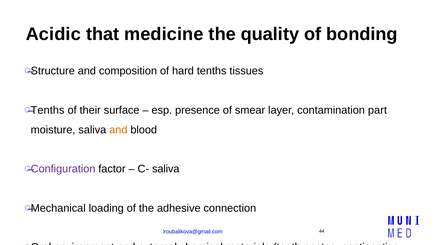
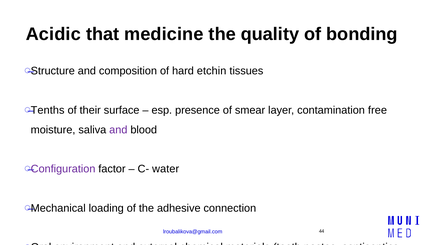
hard tenths: tenths -> etchin (212, 71)
part: part -> free (377, 110)
and colour: orange -> purple (118, 130)
C- saliva: saliva -> water (166, 169)
